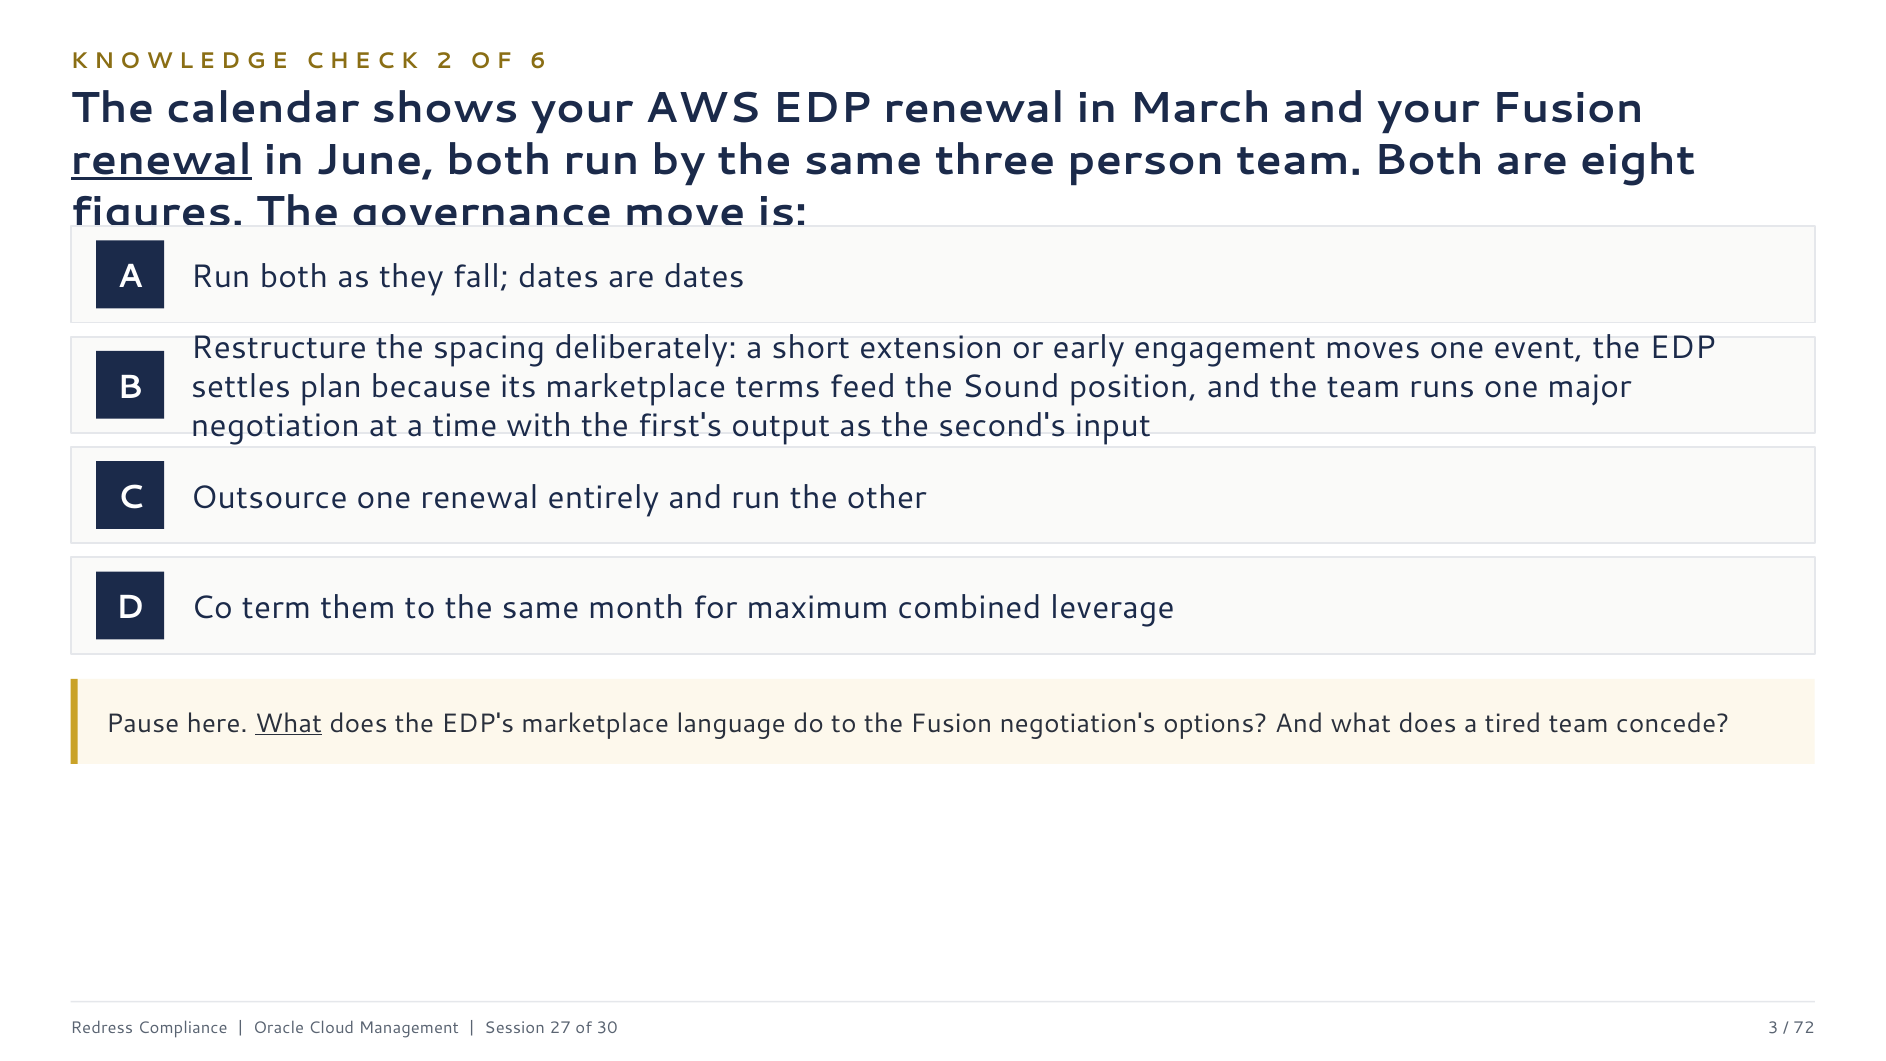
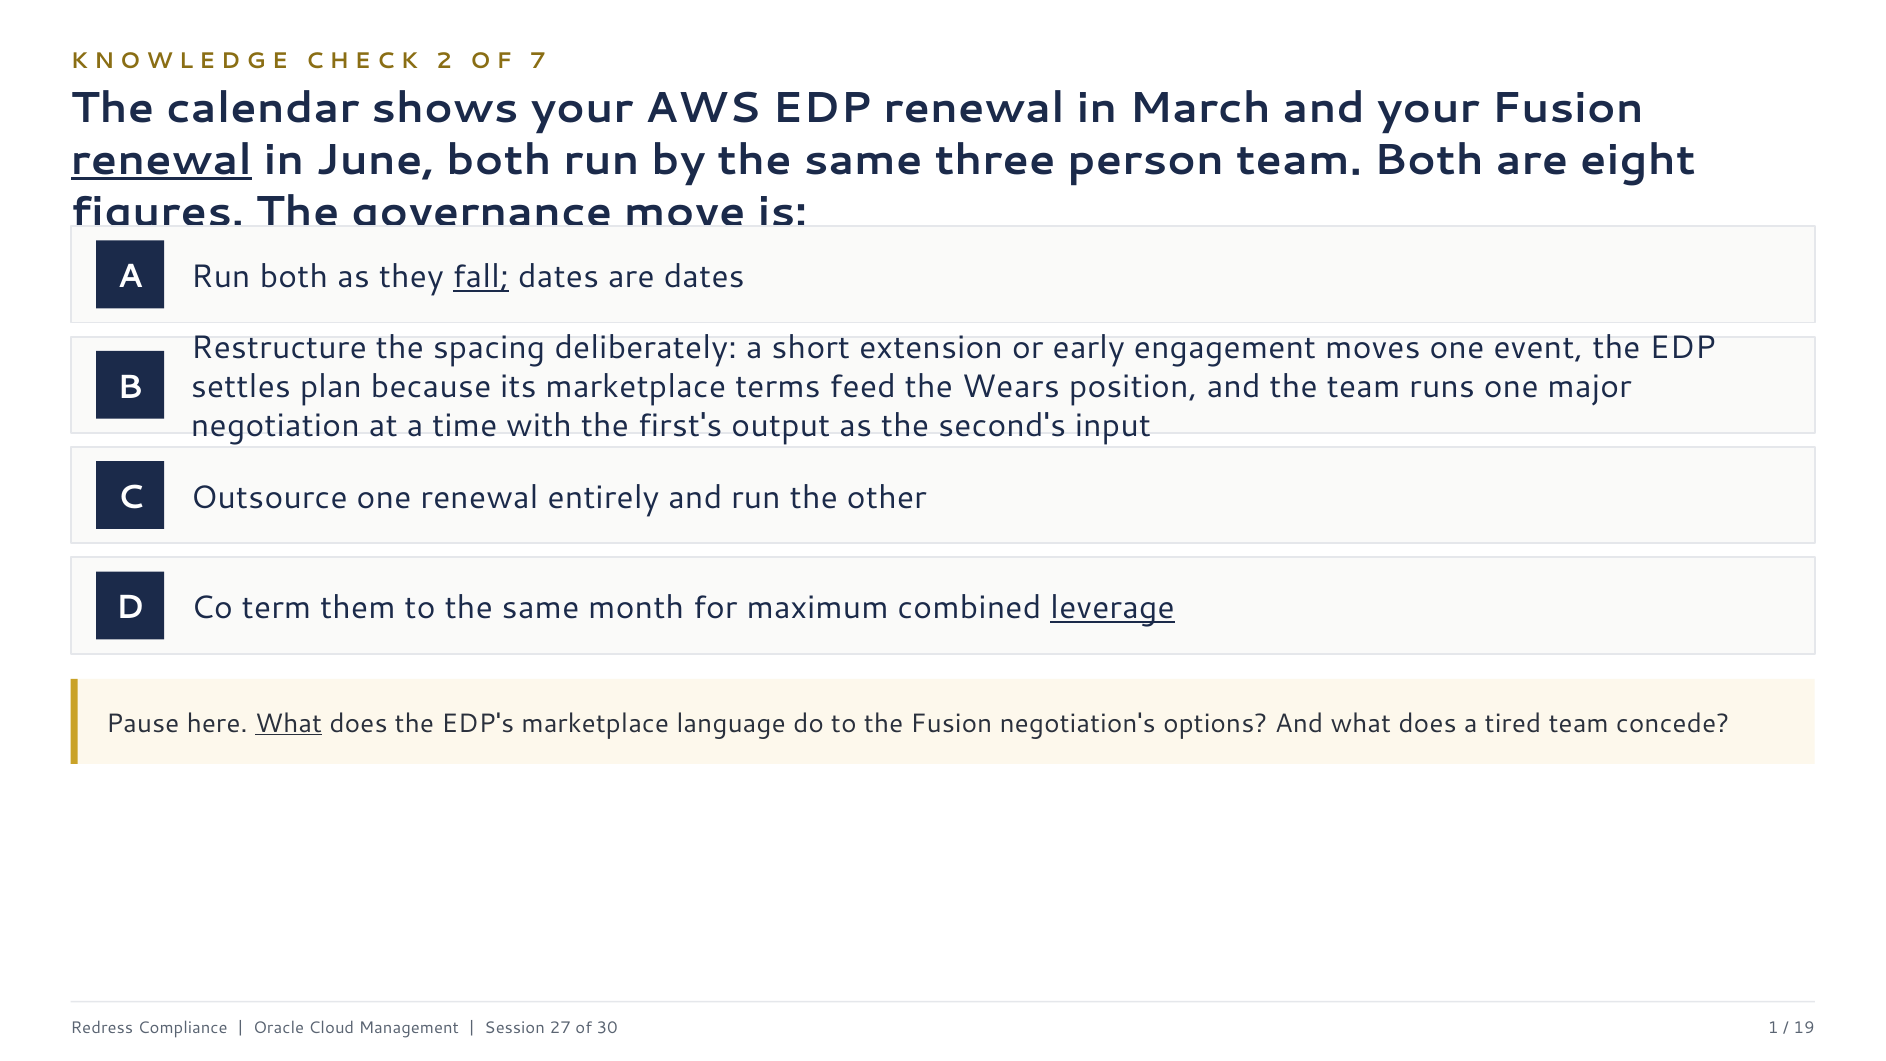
6: 6 -> 7 (538, 61)
fall underline: none -> present (481, 277)
Sound: Sound -> Wears (1011, 387)
leverage underline: none -> present (1112, 608)
3: 3 -> 1 (1773, 1028)
72: 72 -> 19 (1804, 1028)
